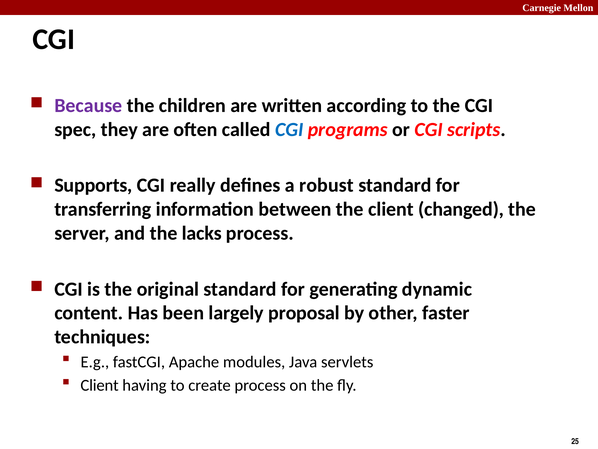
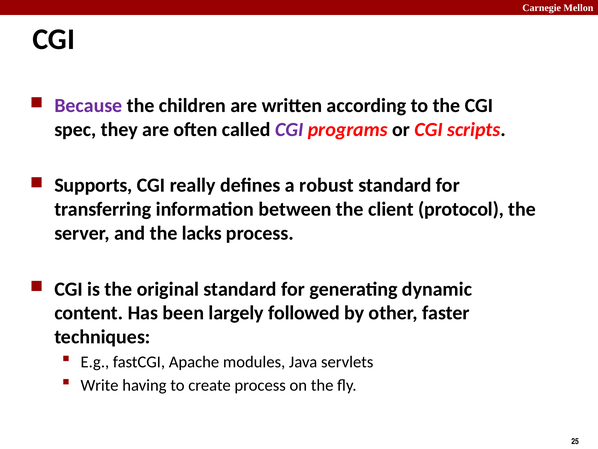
CGI colour: blue -> purple (289, 129)
changed: changed -> protocol (461, 209)
proposal: proposal -> followed (304, 313)
Client: Client -> Write (100, 385)
